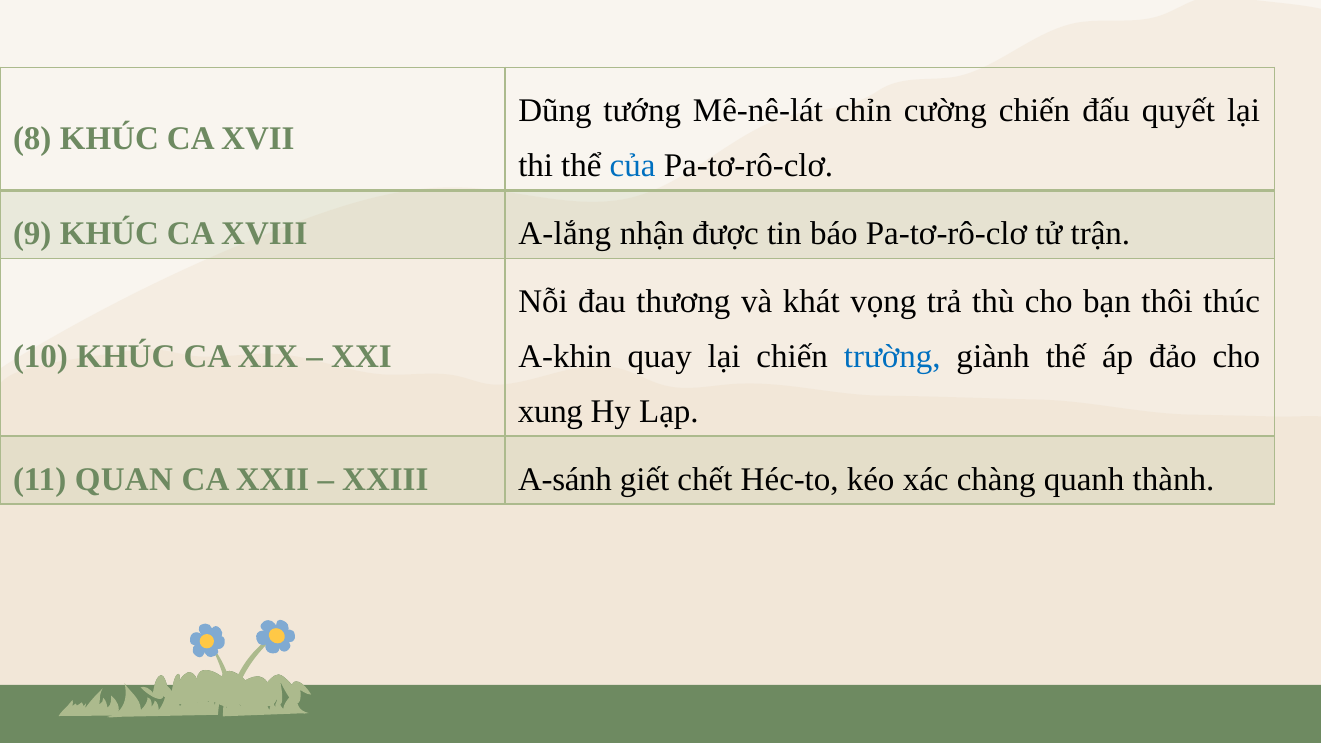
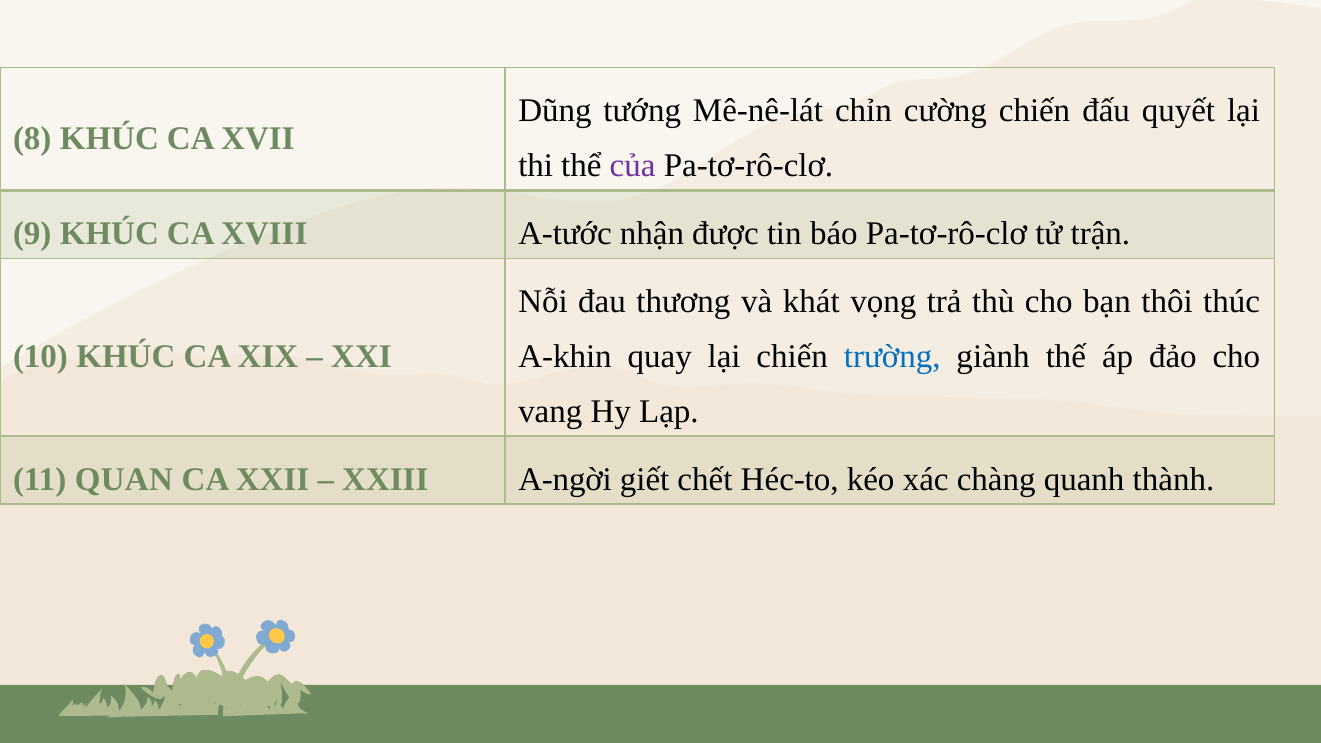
của colour: blue -> purple (633, 166)
A-lắng: A-lắng -> A-tước (565, 234)
xung: xung -> vang (550, 412)
A-sánh: A-sánh -> A-ngời (565, 480)
